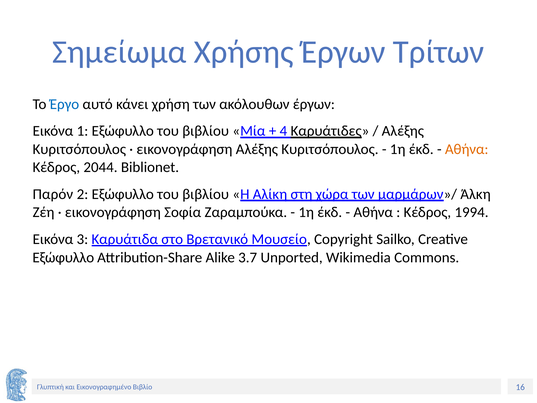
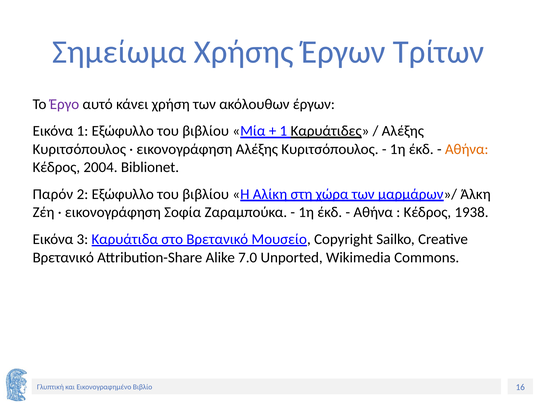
Έργο colour: blue -> purple (64, 104)
4: 4 -> 1 (283, 131)
2044: 2044 -> 2004 (100, 167)
1994: 1994 -> 1938 (472, 212)
Εξώφυλλο: Εξώφυλλο -> Βρετανικό (63, 257)
3.7: 3.7 -> 7.0 (248, 257)
